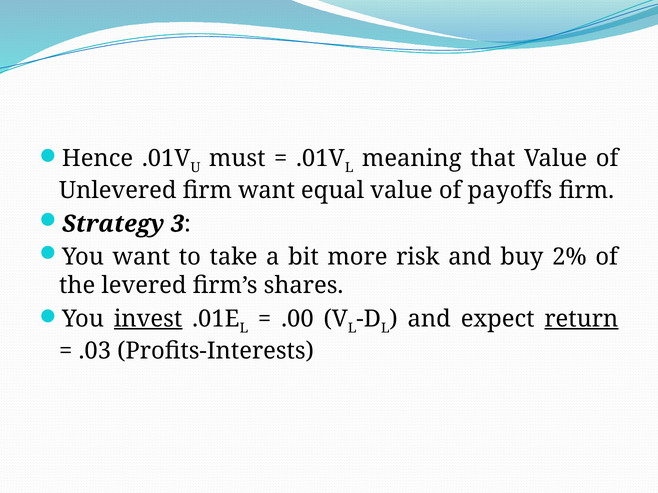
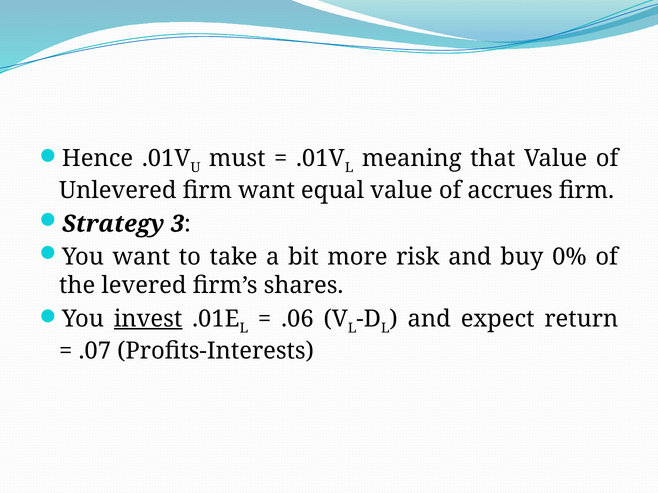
payoffs: payoffs -> accrues (510, 191)
2%: 2% -> 0% (569, 257)
.00: .00 -> .06 (297, 319)
return underline: present -> none (581, 319)
.03: .03 -> .07 (95, 351)
